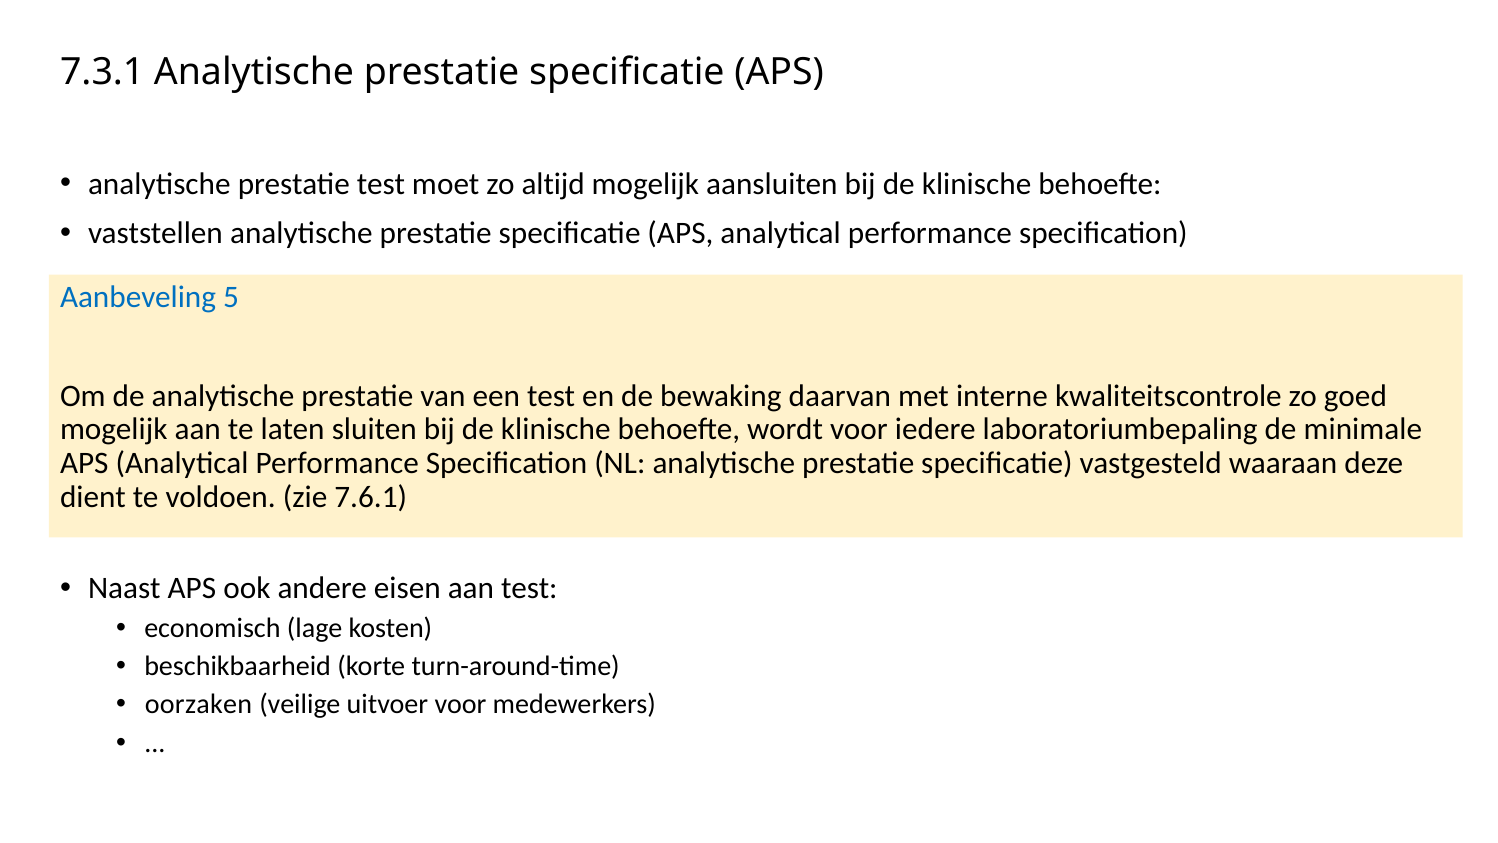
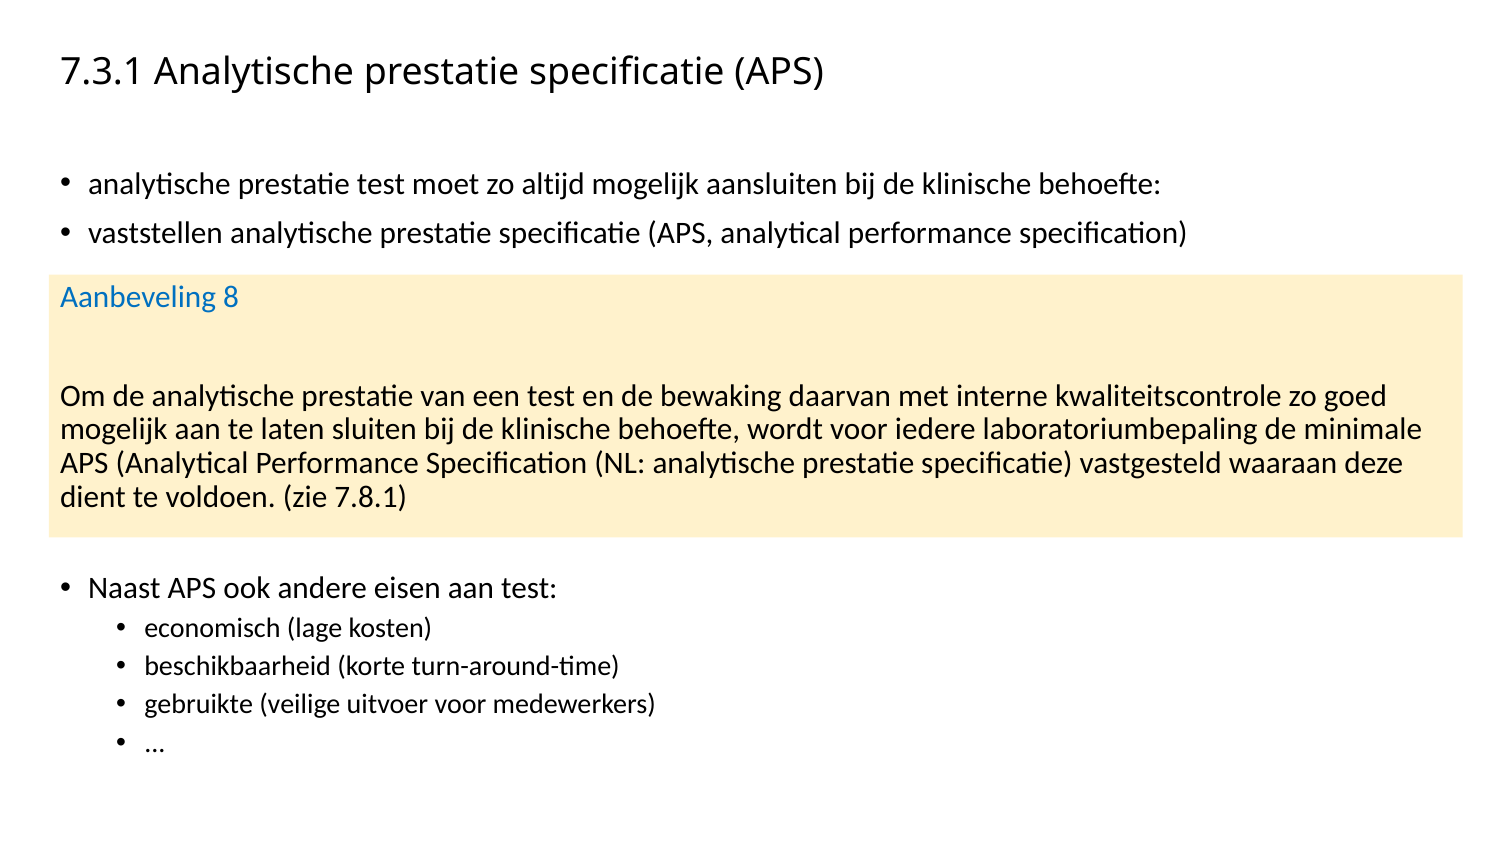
5: 5 -> 8 (231, 297)
7.6.1: 7.6.1 -> 7.8.1 (371, 497)
oorzaken: oorzaken -> gebruikte (199, 704)
